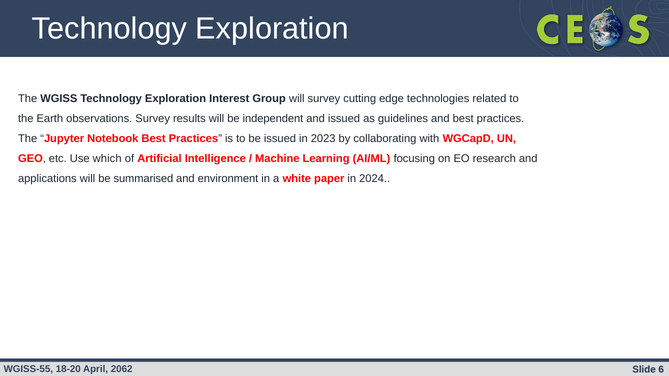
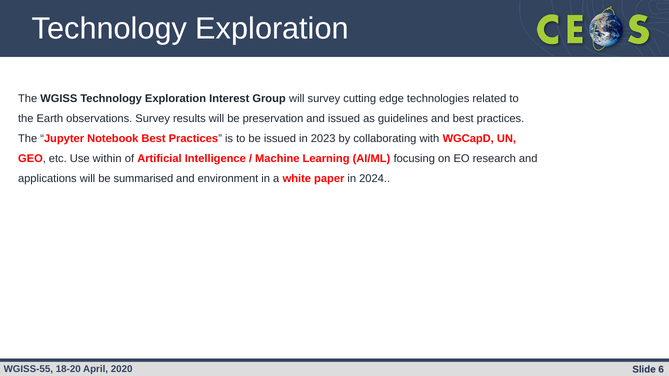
independent: independent -> preservation (273, 118)
which: which -> within (107, 159)
2062: 2062 -> 2020 (122, 369)
